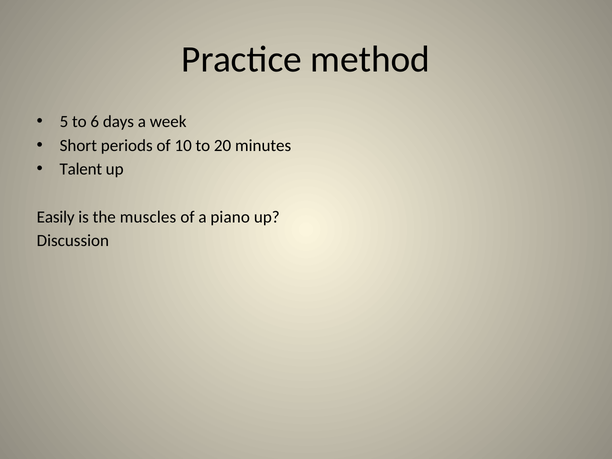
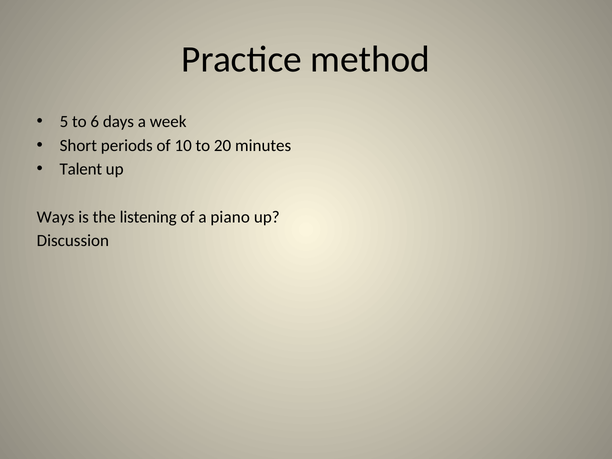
Easily: Easily -> Ways (56, 217)
muscles: muscles -> listening (148, 217)
